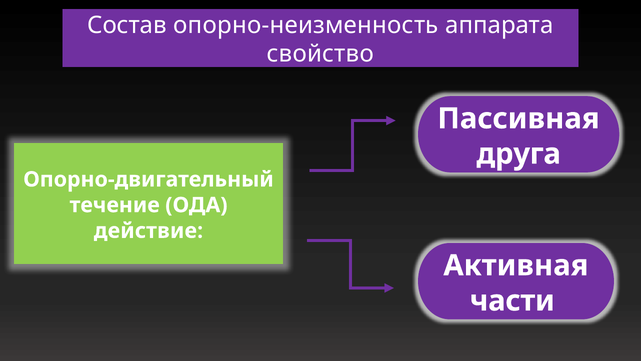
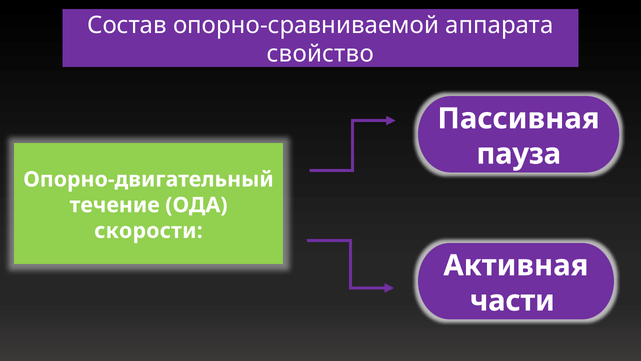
опорно-неизменность: опорно-неизменность -> опорно-сравниваемой (306, 25)
друга: друга -> пауза (519, 154)
действие: действие -> скорости (148, 231)
